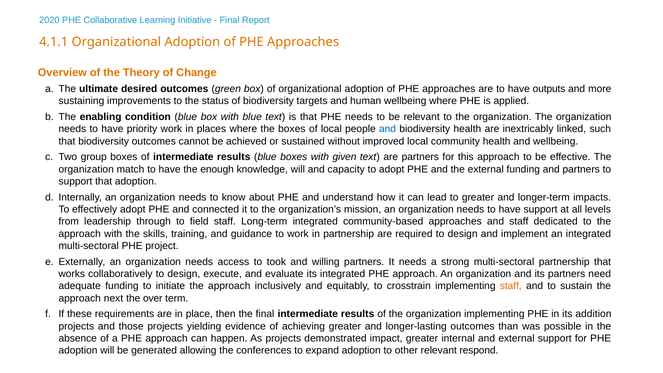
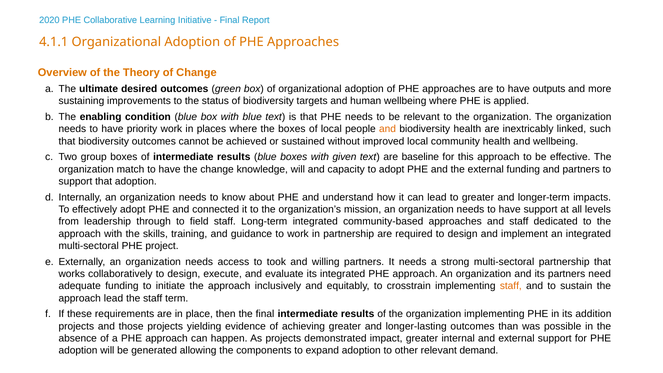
and colour: blue -> orange (388, 129)
are partners: partners -> baseline (420, 157)
the enough: enough -> change (217, 169)
approach next: next -> lead (113, 298)
the over: over -> staff (153, 298)
conferences: conferences -> components (264, 351)
respond: respond -> demand (479, 351)
